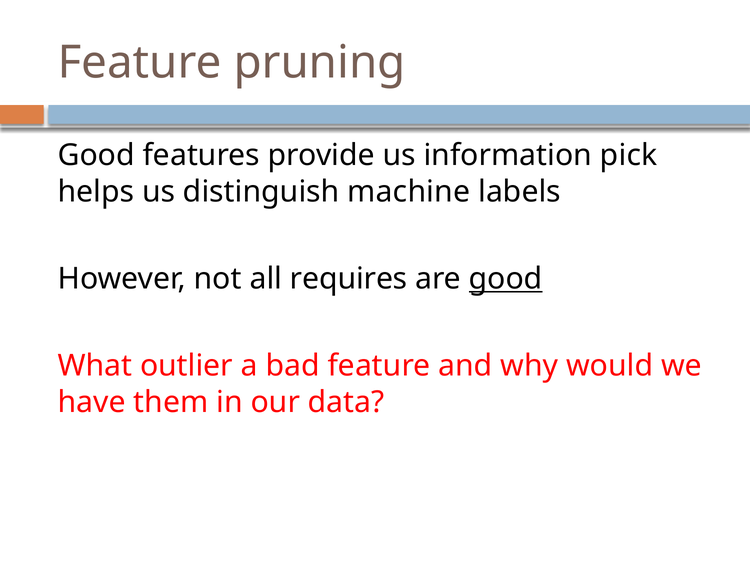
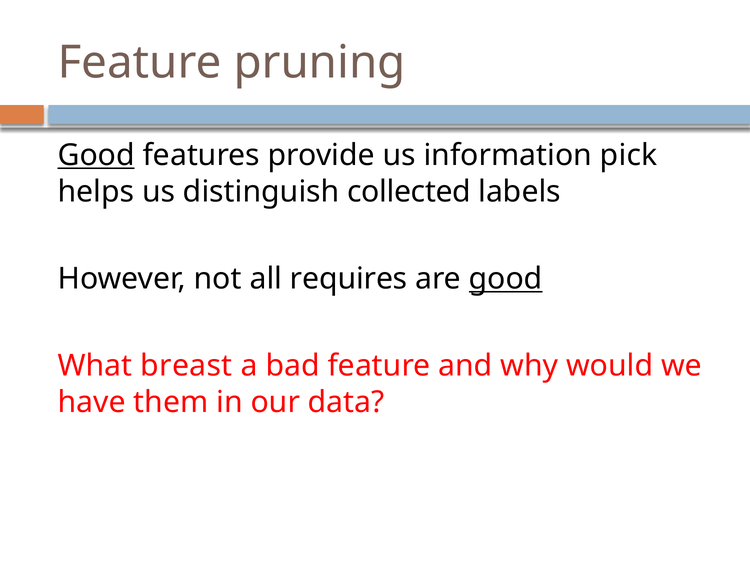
Good underline: none -> present (96, 155)
machine: machine -> collected (409, 191)
outlier: outlier -> breast (186, 366)
